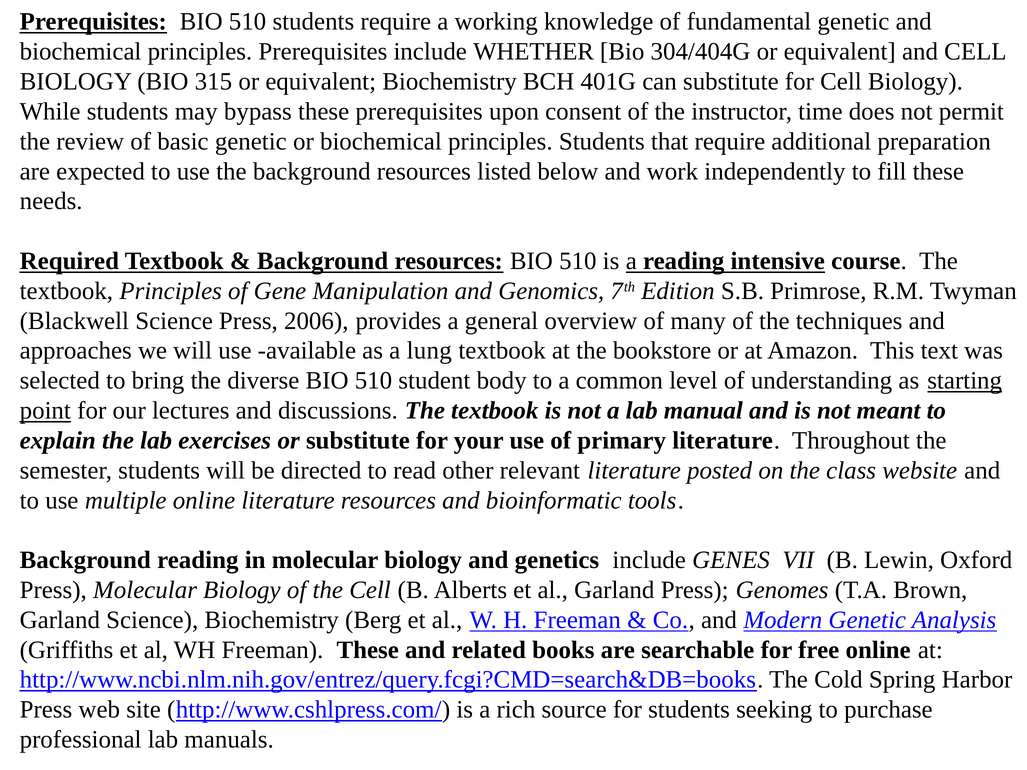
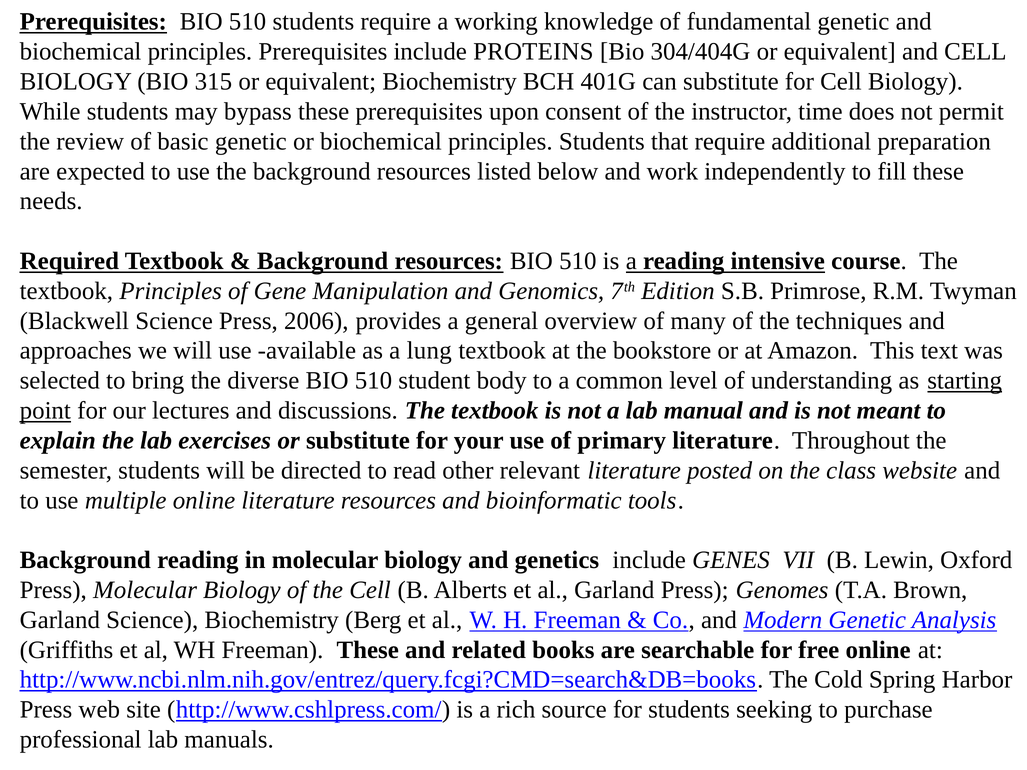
WHETHER: WHETHER -> PROTEINS (533, 52)
